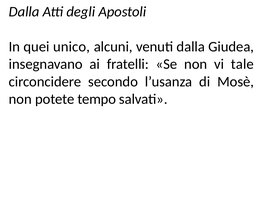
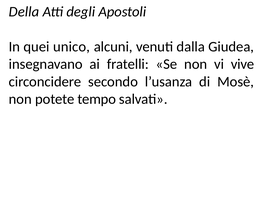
Dalla: Dalla -> Della (24, 12)
tale: tale -> vive (243, 64)
